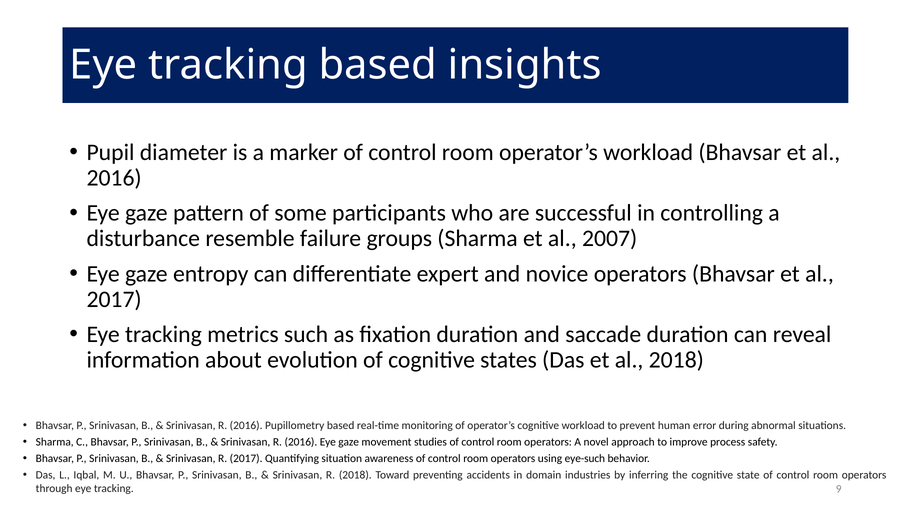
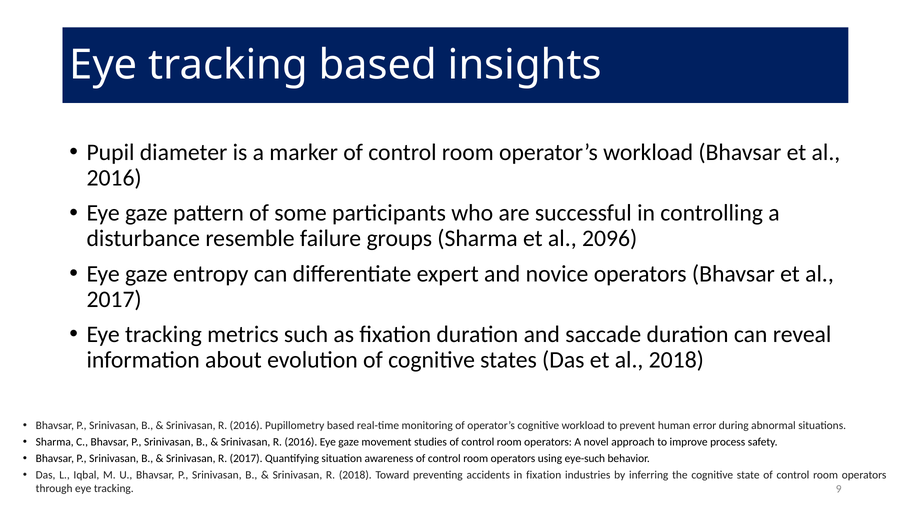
2007: 2007 -> 2096 (610, 239)
in domain: domain -> fixation (544, 475)
